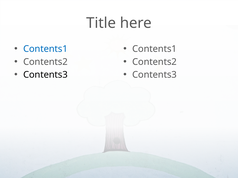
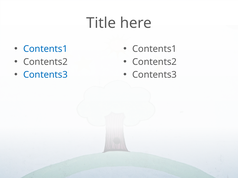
Contents3 colour: black -> blue (45, 75)
